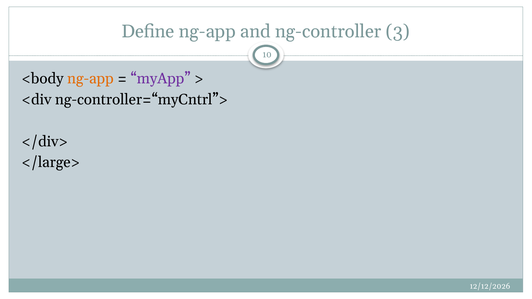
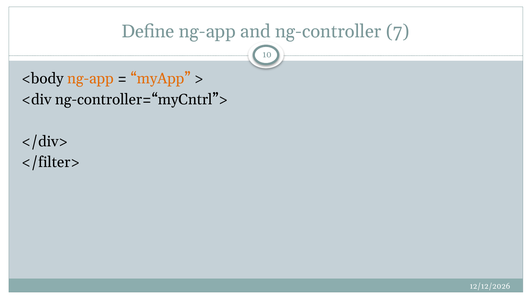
3: 3 -> 7 (398, 31)
myApp colour: purple -> orange (161, 79)
</large>: </large> -> </filter> (51, 163)
